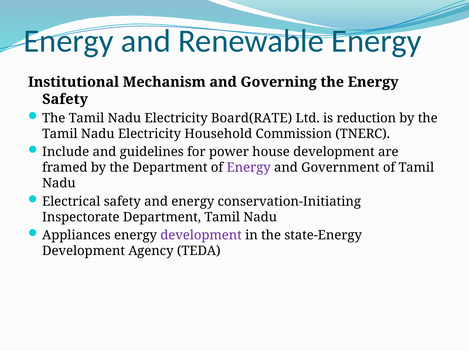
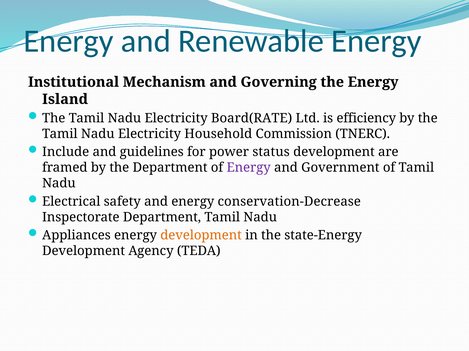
Safety: Safety -> Island (65, 99)
reduction: reduction -> efficiency (366, 118)
house: house -> status (271, 152)
conservation-Initiating: conservation-Initiating -> conservation-Decrease (289, 202)
development colour: purple -> orange (201, 236)
